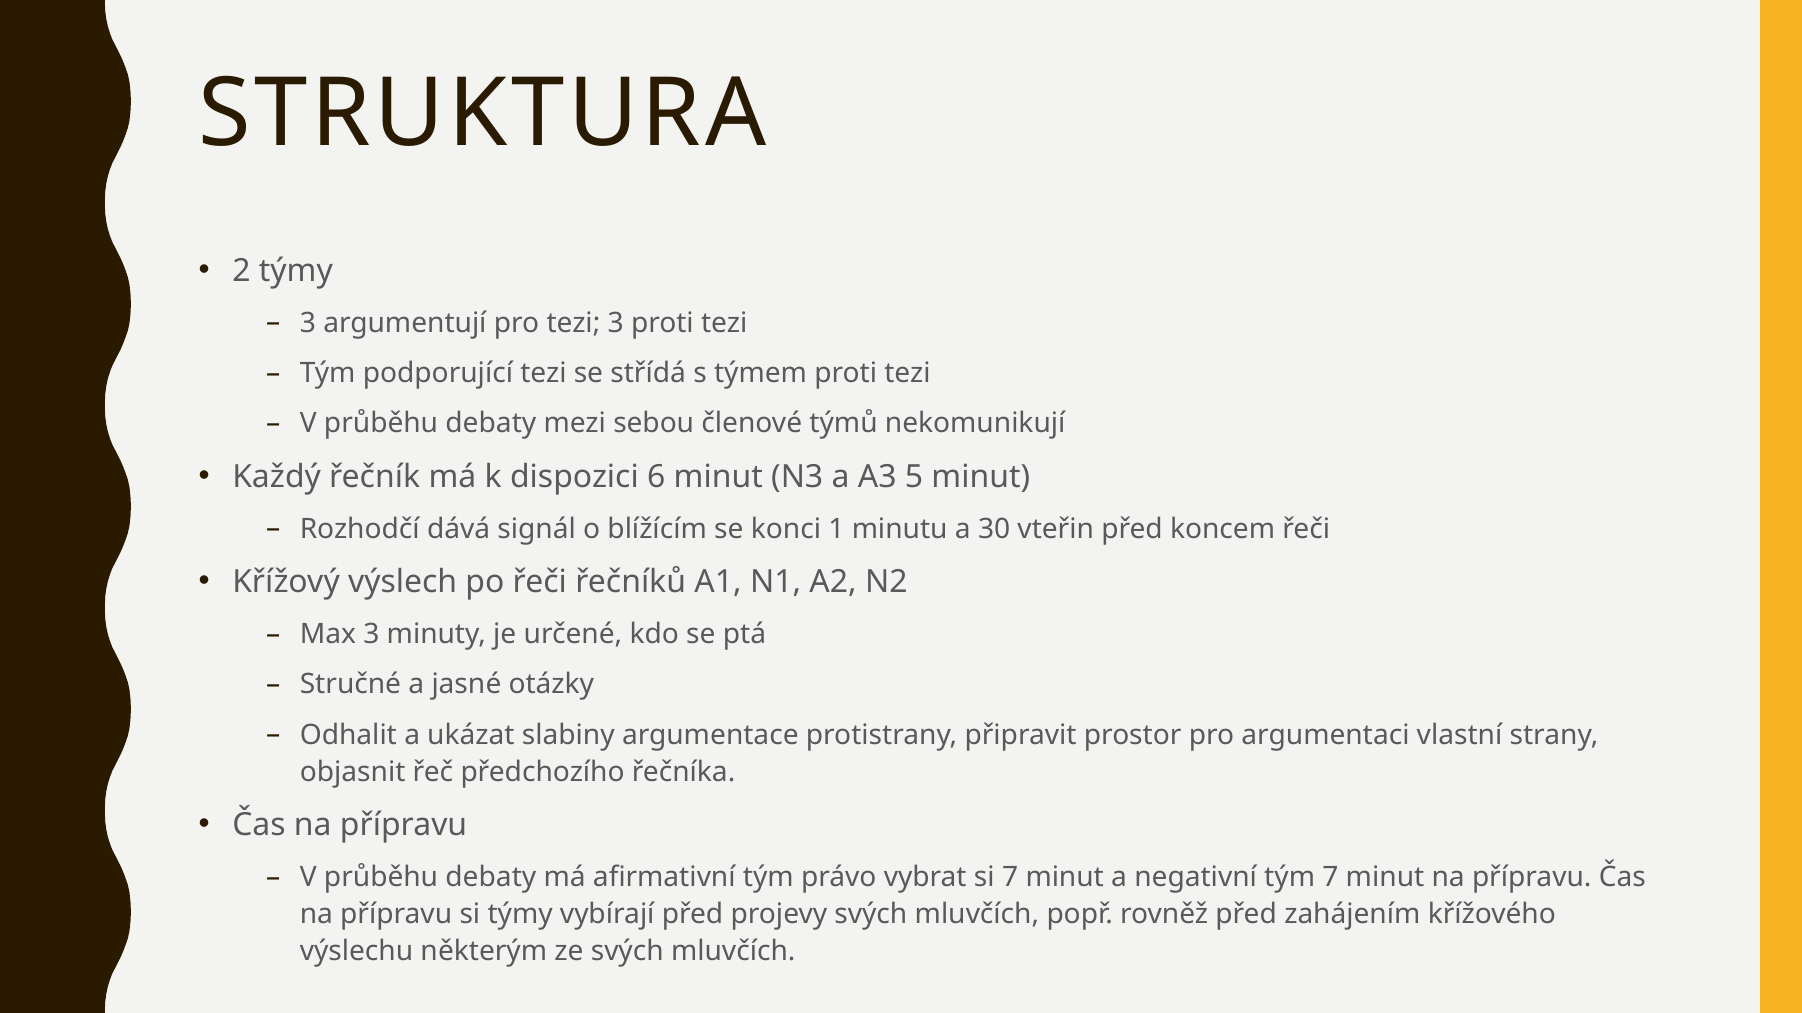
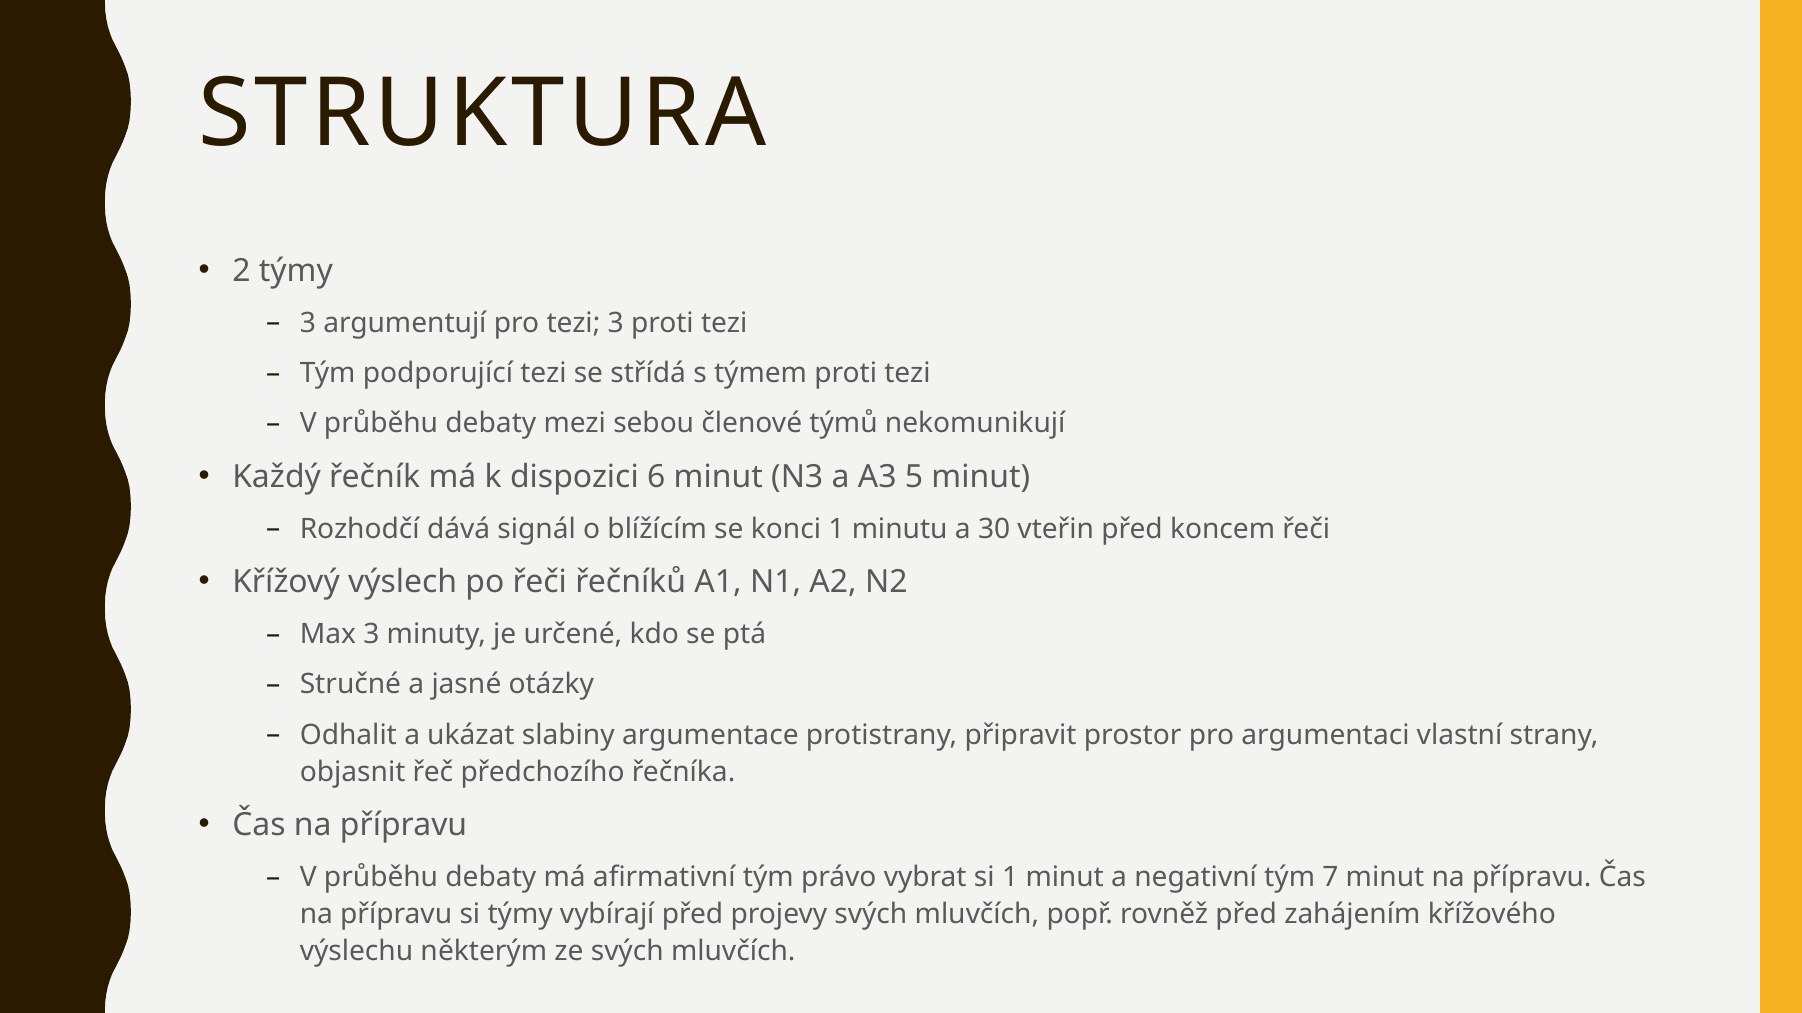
si 7: 7 -> 1 (1010, 878)
